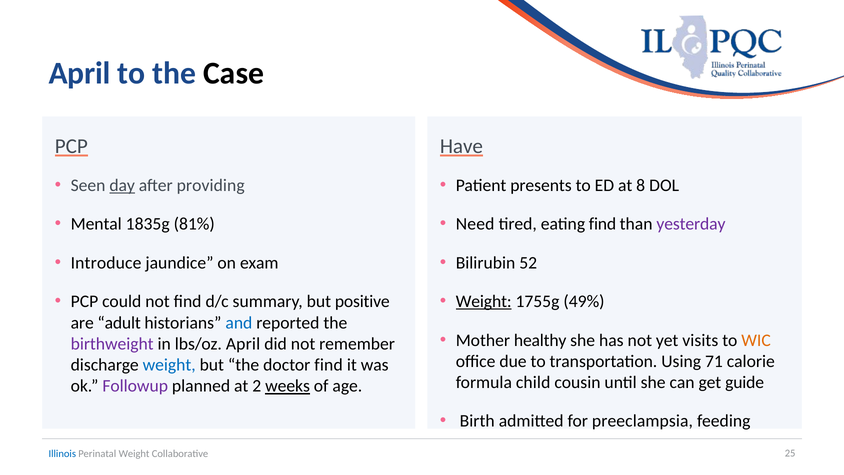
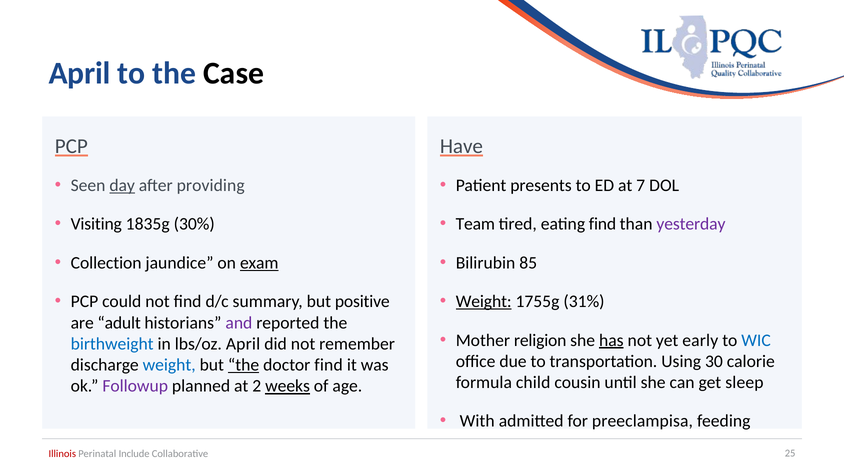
8: 8 -> 7 (641, 185)
Mental: Mental -> Visiting (96, 224)
81%: 81% -> 30% (194, 224)
Need: Need -> Team (475, 224)
52: 52 -> 85 (528, 263)
Introduce: Introduce -> Collection (106, 263)
exam underline: none -> present (259, 263)
49%: 49% -> 31% (584, 301)
and colour: blue -> purple (239, 323)
healthy: healthy -> religion (540, 340)
has underline: none -> present (611, 340)
visits: visits -> early (700, 340)
WIC colour: orange -> blue (756, 340)
birthweight colour: purple -> blue (112, 344)
71: 71 -> 30 (714, 361)
the underline: none -> present (244, 365)
guide: guide -> sleep (744, 382)
Birth: Birth -> With (477, 421)
preeclampsia: preeclampsia -> preeclampisa (642, 421)
Illinois colour: blue -> red (62, 453)
Perinatal Weight: Weight -> Include (134, 453)
